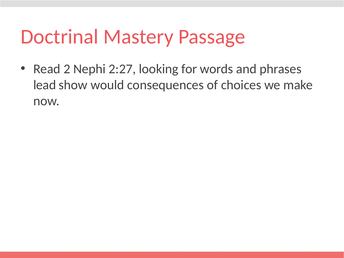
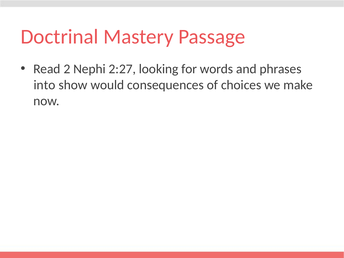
lead: lead -> into (45, 85)
